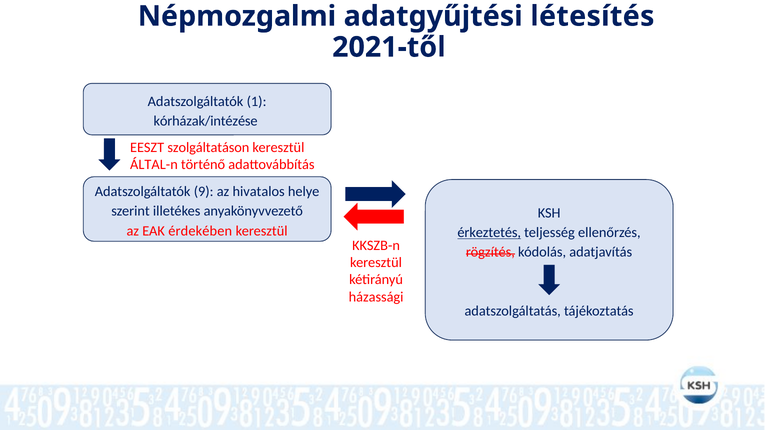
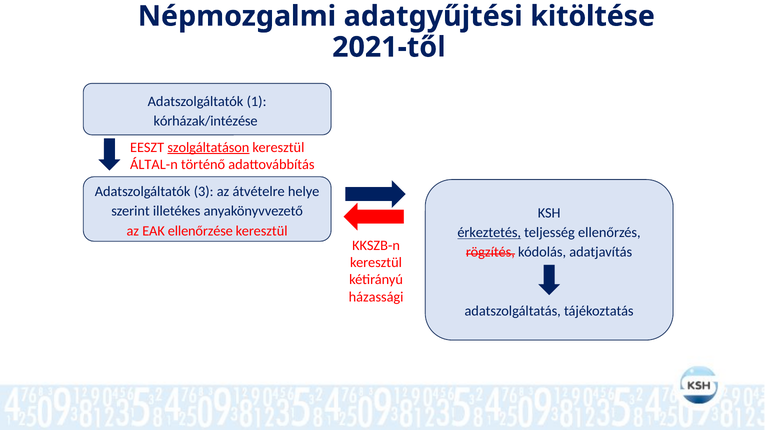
létesítés: létesítés -> kitöltése (593, 16)
szolgáltatáson underline: none -> present (208, 147)
9: 9 -> 3 (204, 192)
hivatalos: hivatalos -> átvételre (259, 192)
érdekében: érdekében -> ellenőrzése (200, 231)
